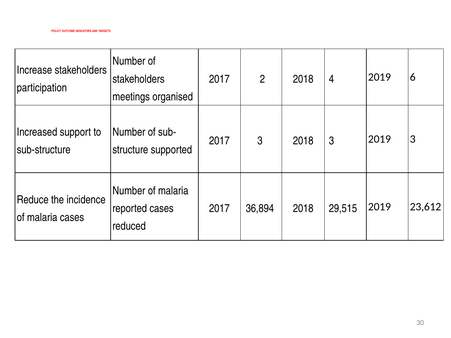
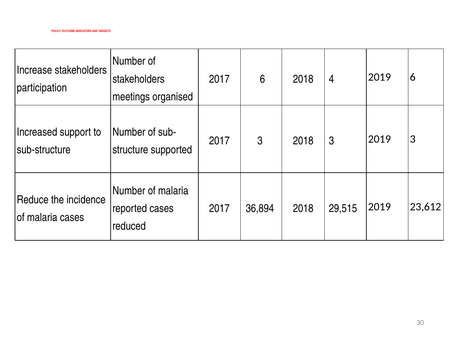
2017 2: 2 -> 6 (262, 79)
